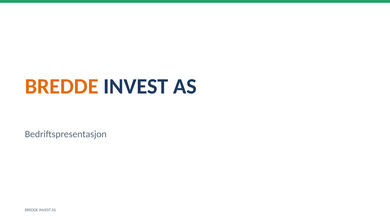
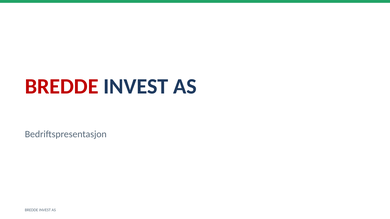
BREDDE colour: orange -> red (62, 86)
